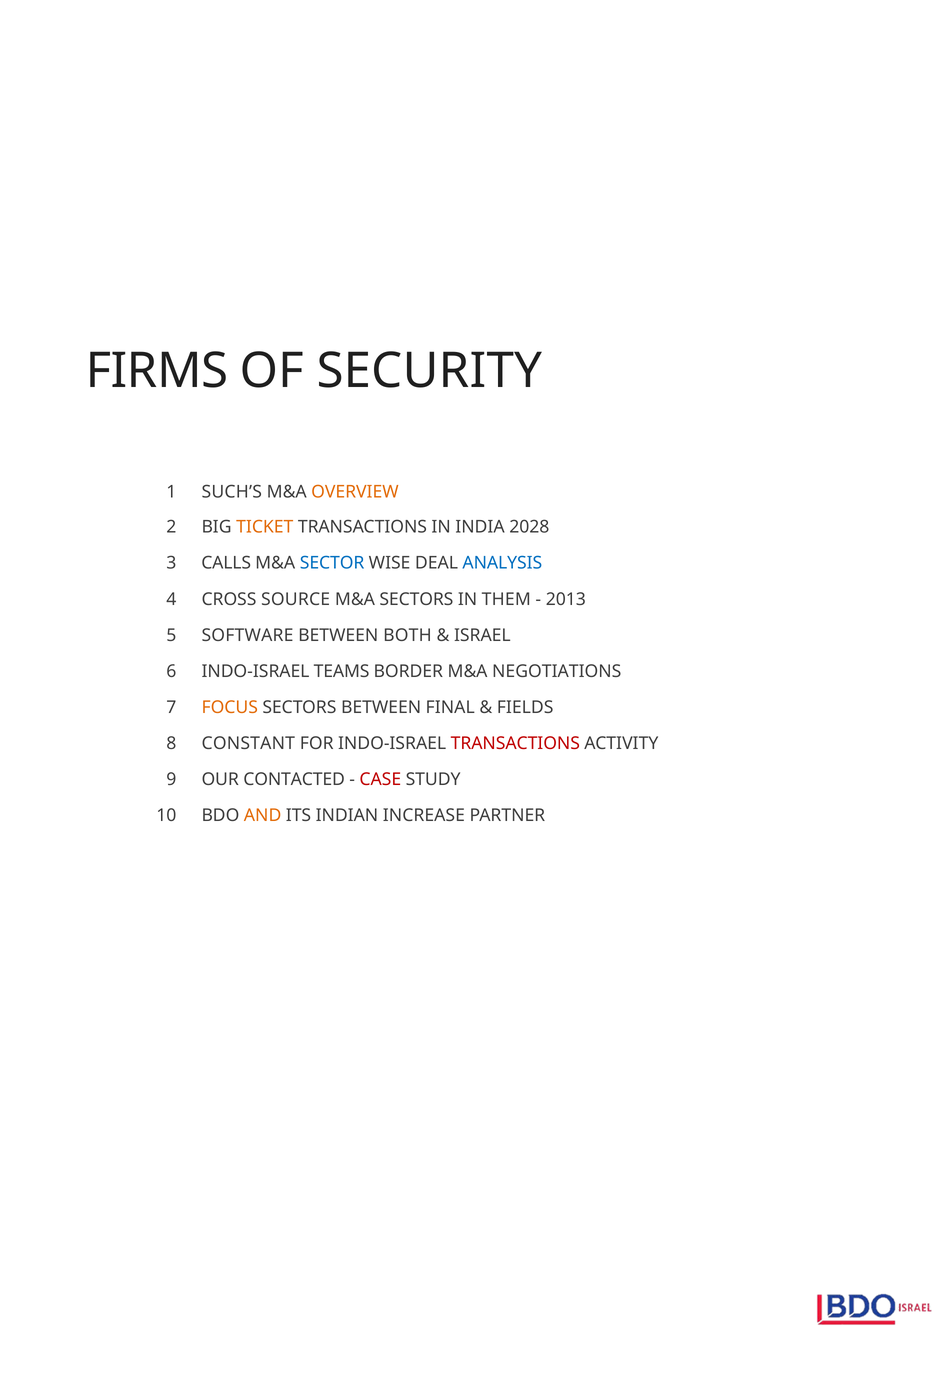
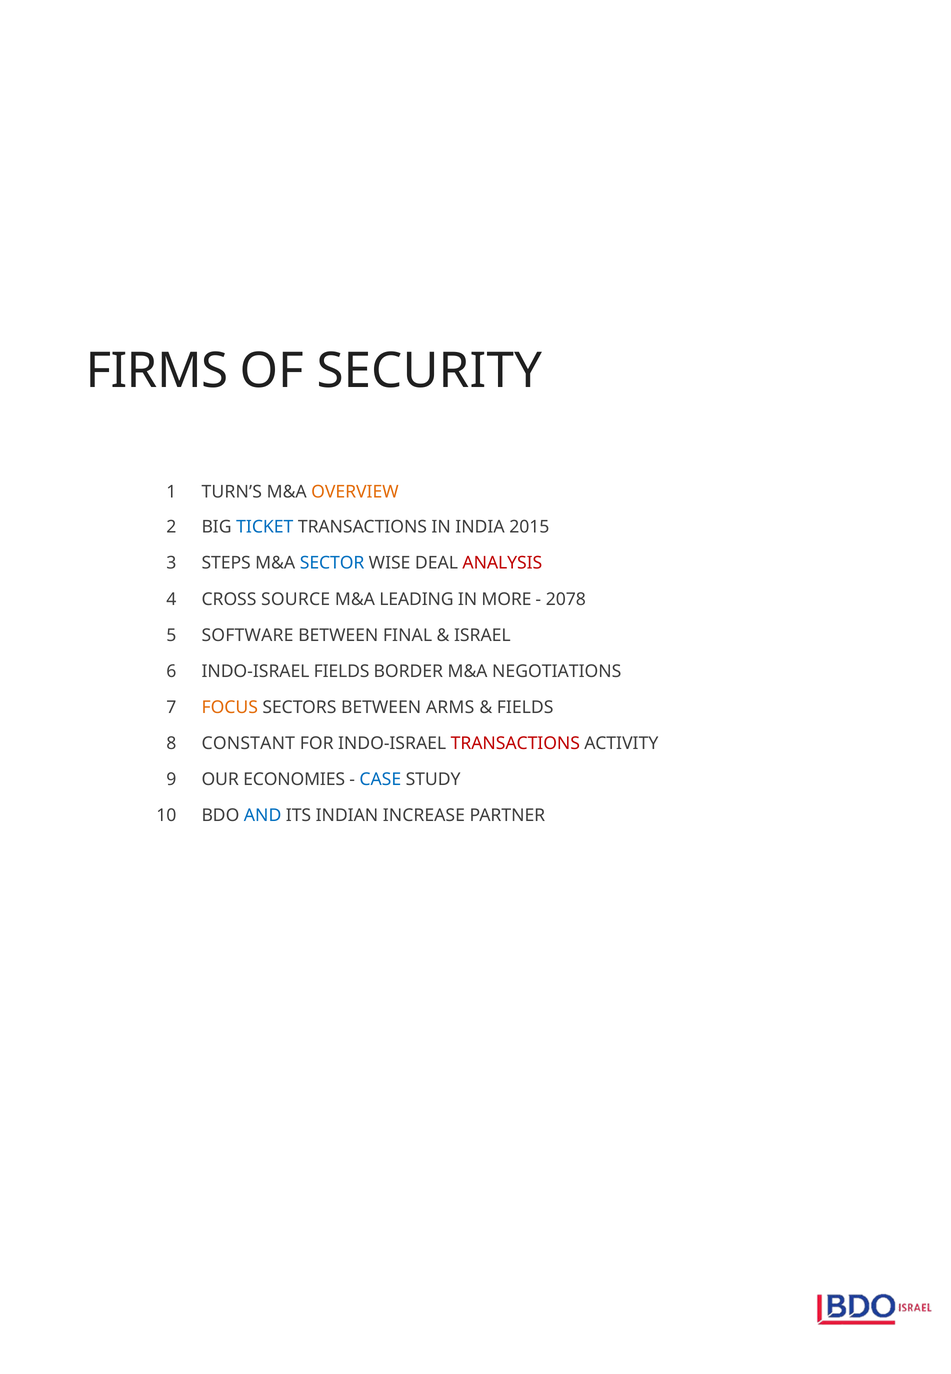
SUCH’S: SUCH’S -> TURN’S (232, 492)
TICKET colour: orange -> blue (265, 527)
2028: 2028 -> 2015 (529, 527)
CALLS: CALLS -> STEPS (226, 563)
ANALYSIS colour: blue -> red (502, 563)
M&A SECTORS: SECTORS -> LEADING (416, 599)
THEM: THEM -> MORE (506, 599)
2013: 2013 -> 2078 (566, 599)
BOTH: BOTH -> FINAL (408, 635)
INDO-ISRAEL TEAMS: TEAMS -> FIELDS (342, 671)
FINAL: FINAL -> ARMS (450, 707)
CONTACTED: CONTACTED -> ECONOMIES (294, 779)
CASE colour: red -> blue (380, 779)
AND colour: orange -> blue (263, 815)
